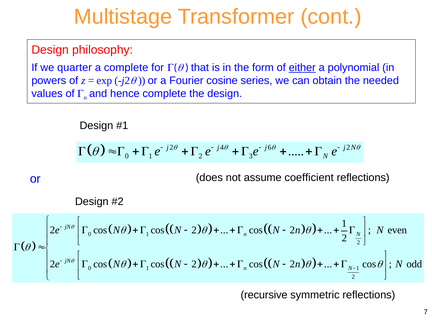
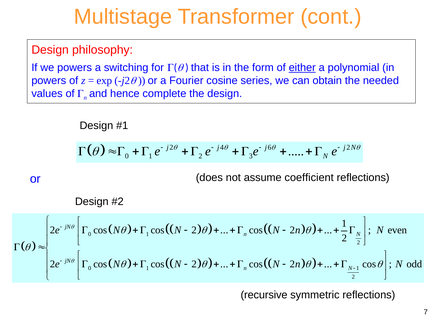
we quarter: quarter -> powers (75, 68)
a complete: complete -> switching (126, 68)
